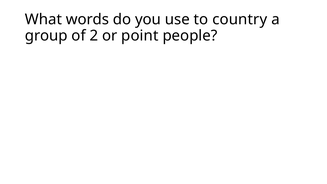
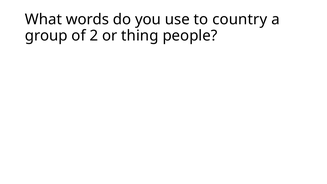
point: point -> thing (140, 36)
